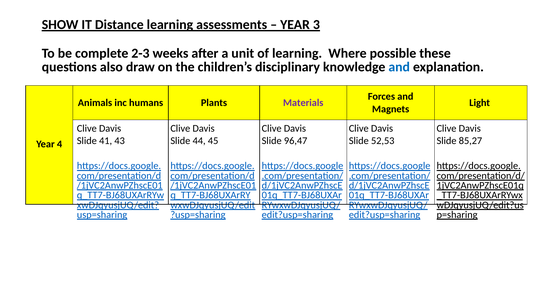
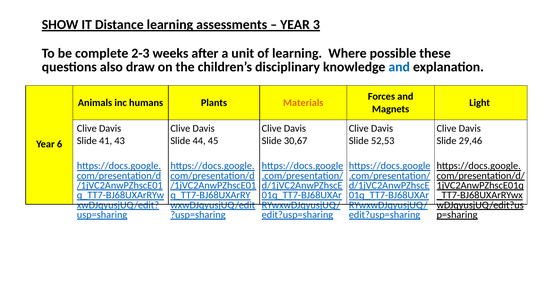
Materials colour: purple -> orange (303, 103)
96,47: 96,47 -> 30,67 (296, 141)
85,27: 85,27 -> 29,46 (470, 141)
4: 4 -> 6 (60, 144)
